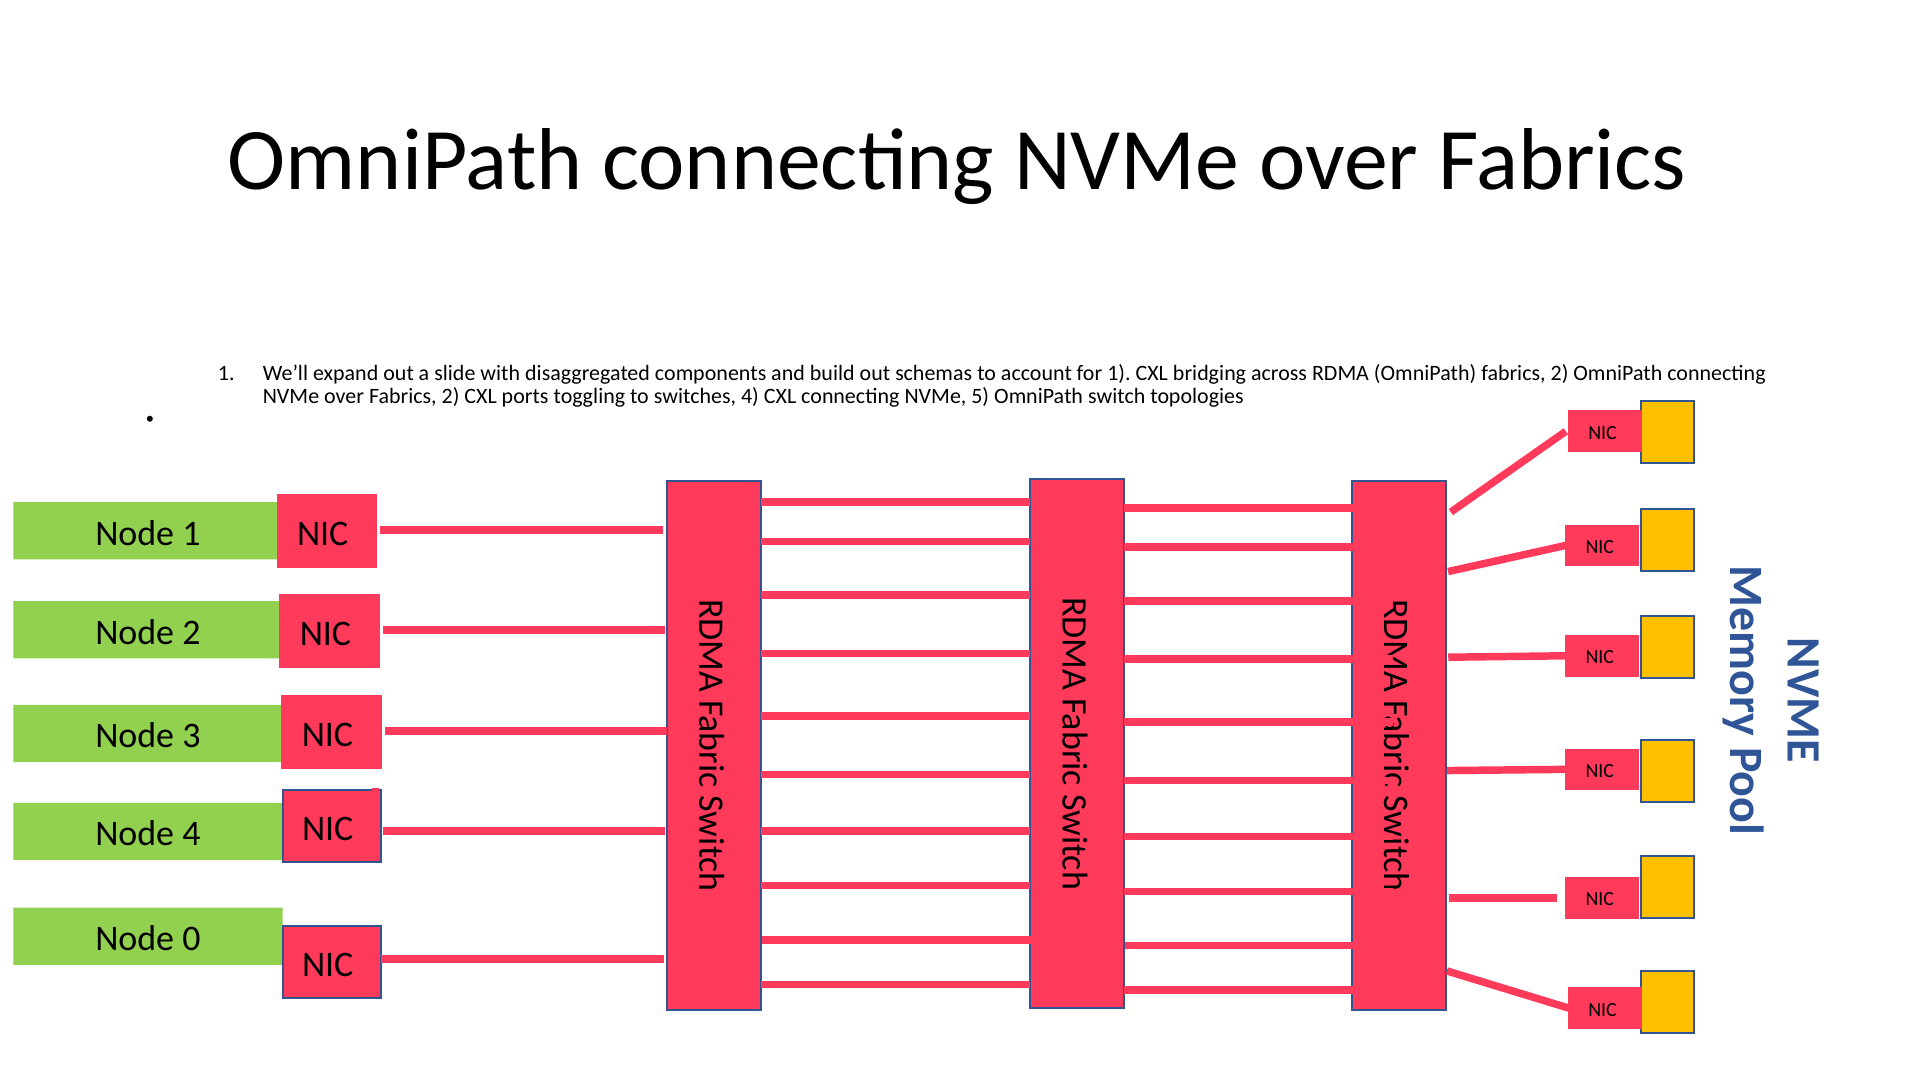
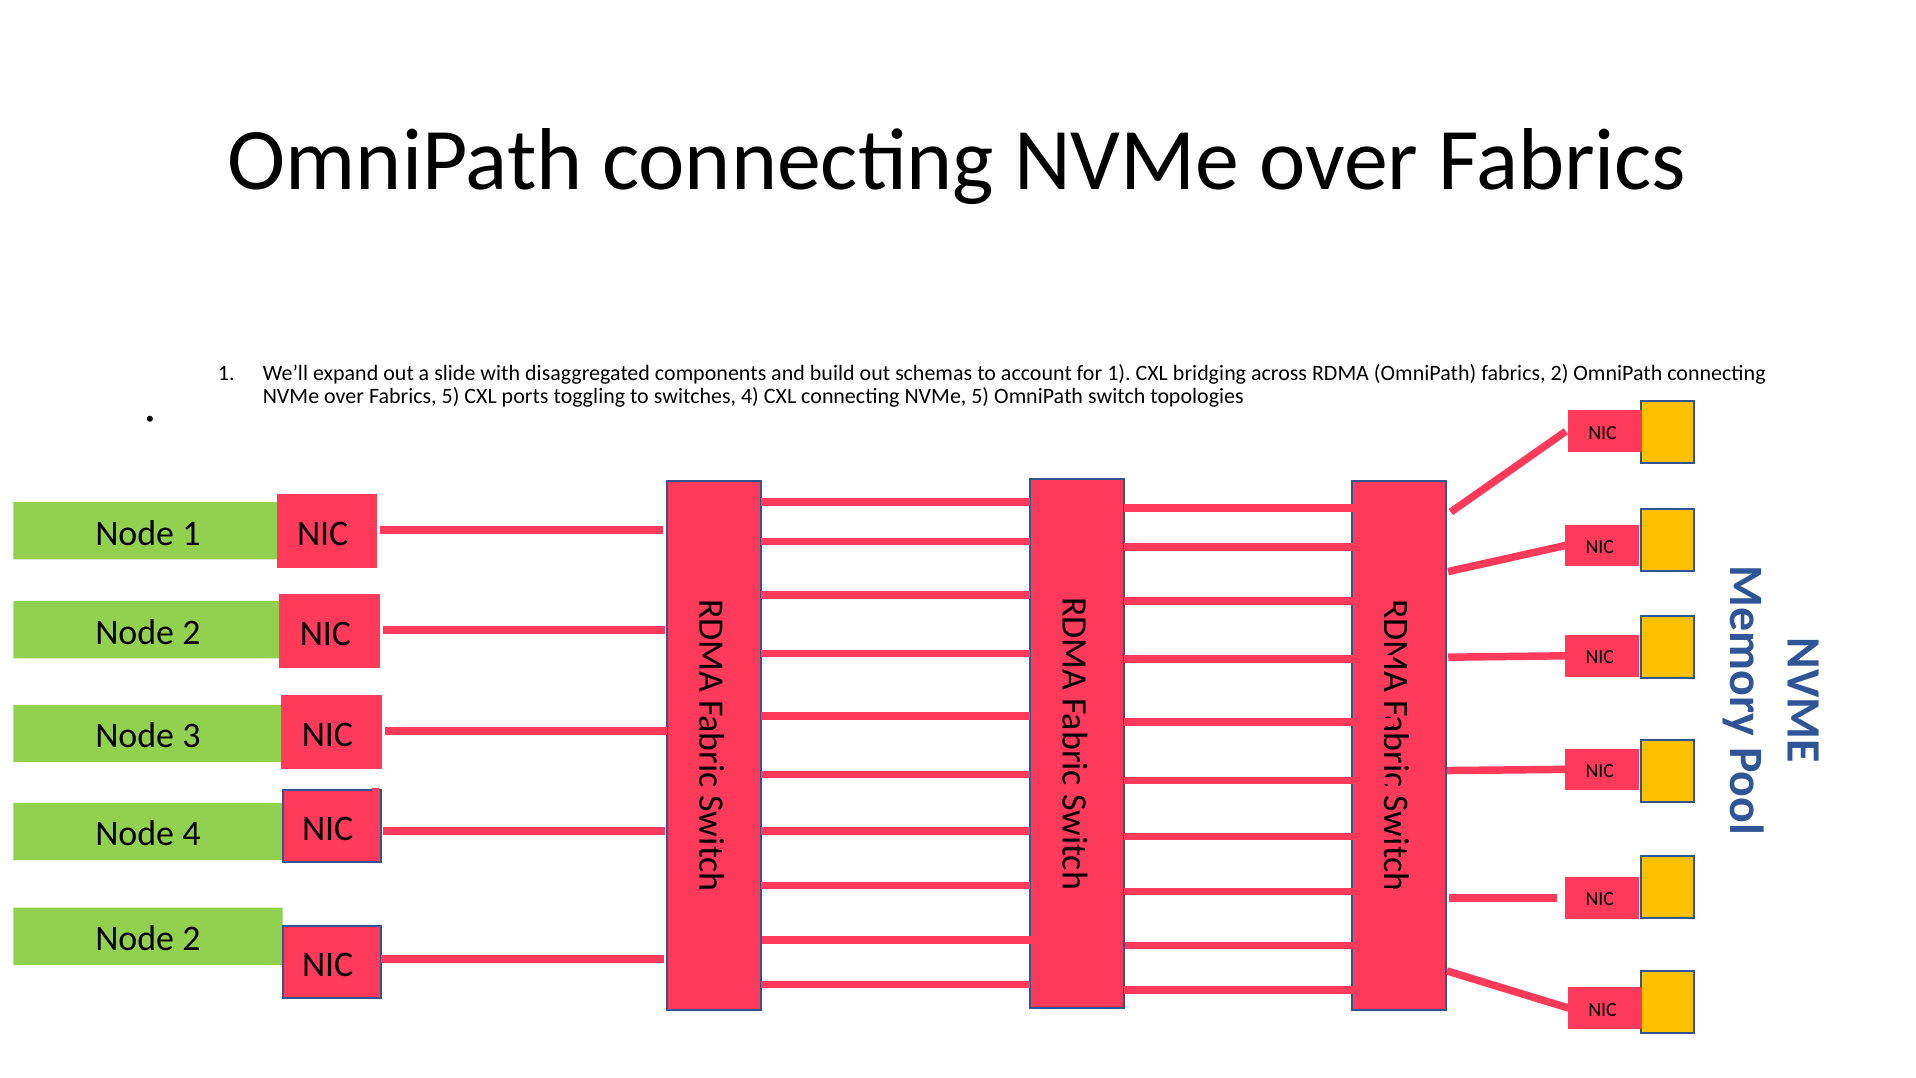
over Fabrics 2: 2 -> 5 (451, 397)
0: 0 -> 2 (191, 938)
